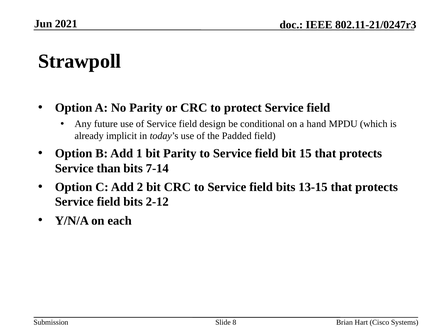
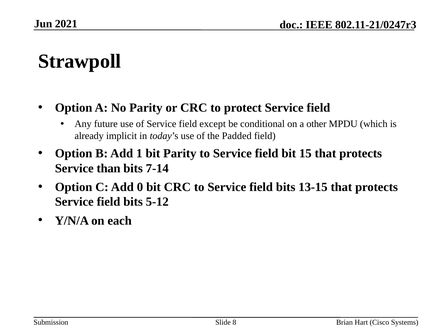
design: design -> except (213, 124)
hand: hand -> other (317, 124)
2: 2 -> 0 (140, 187)
2-12: 2-12 -> 5-12 (157, 202)
